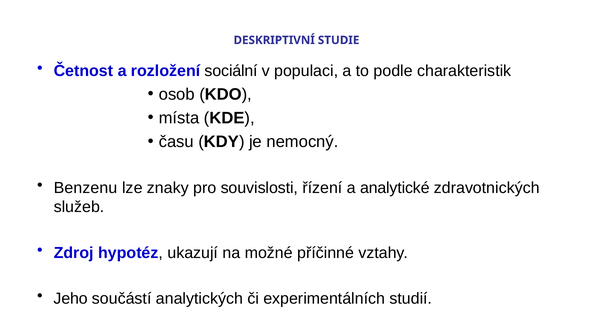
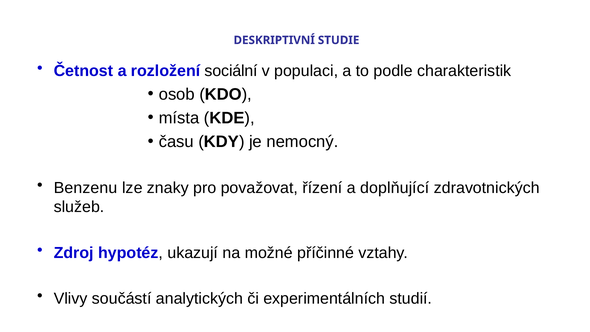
souvislosti: souvislosti -> považovat (259, 188)
analytické: analytické -> doplňující (395, 188)
Jeho: Jeho -> Vlivy (71, 298)
